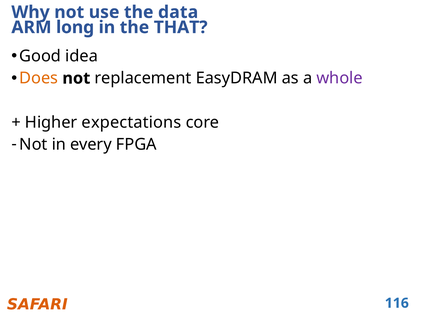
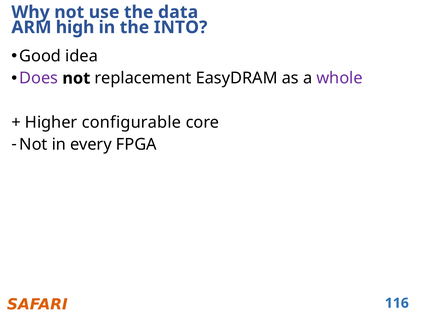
long: long -> high (75, 27)
THAT: THAT -> INTO (181, 27)
Does colour: orange -> purple (39, 78)
expectations: expectations -> configurable (132, 122)
